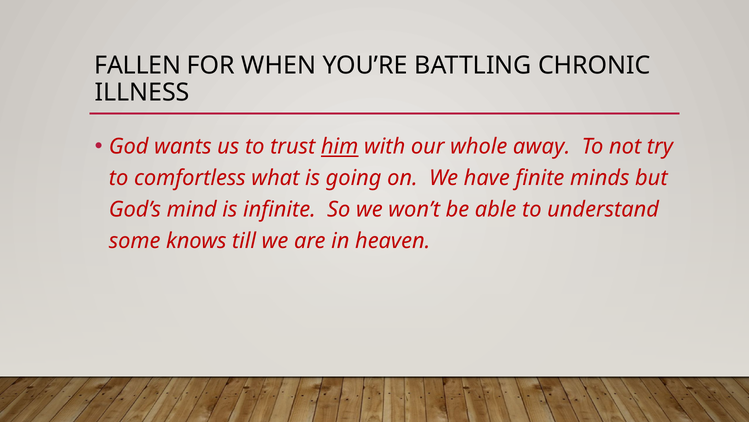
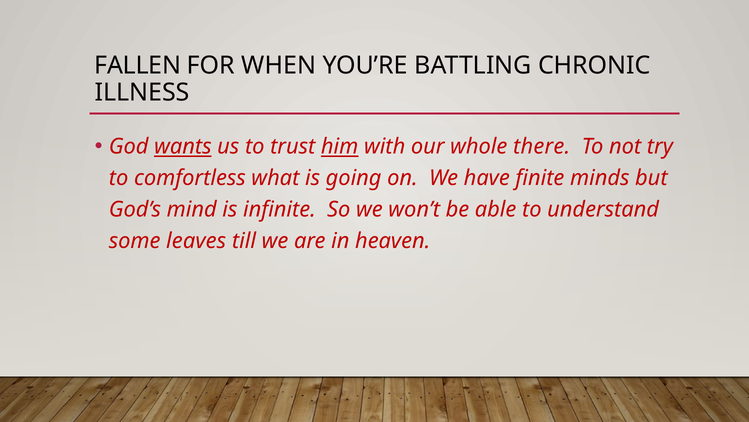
wants underline: none -> present (183, 146)
away: away -> there (542, 146)
knows: knows -> leaves (196, 241)
